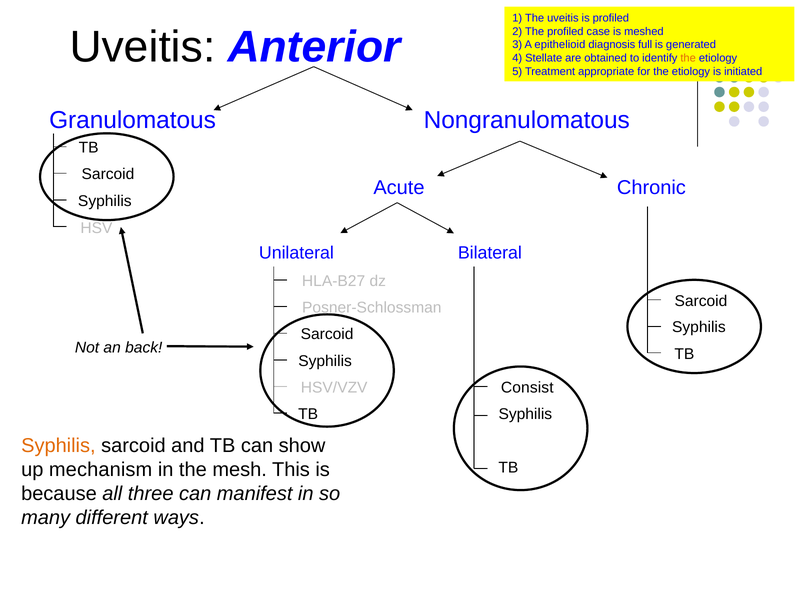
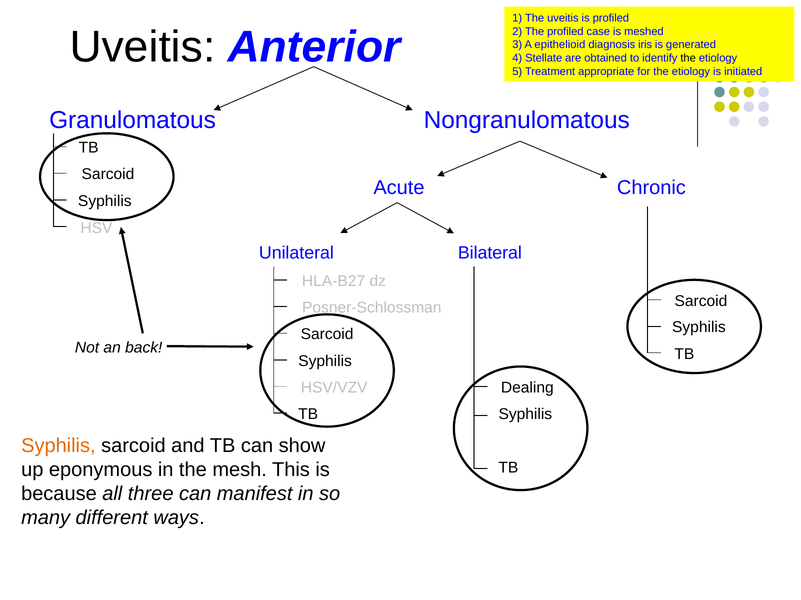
full: full -> iris (645, 45)
the colour: orange -> black (688, 58)
Consist: Consist -> Dealing (527, 388)
mechanism: mechanism -> eponymous (101, 470)
